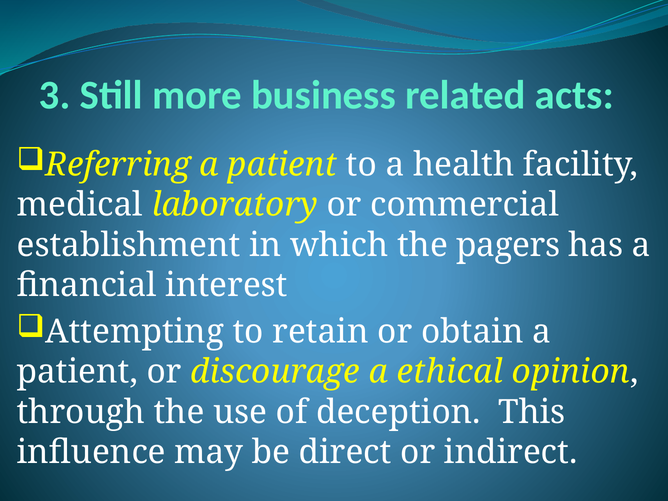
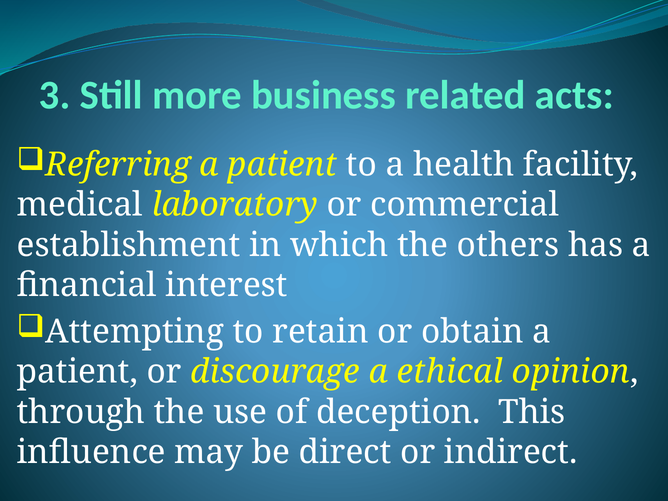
pagers: pagers -> others (508, 245)
